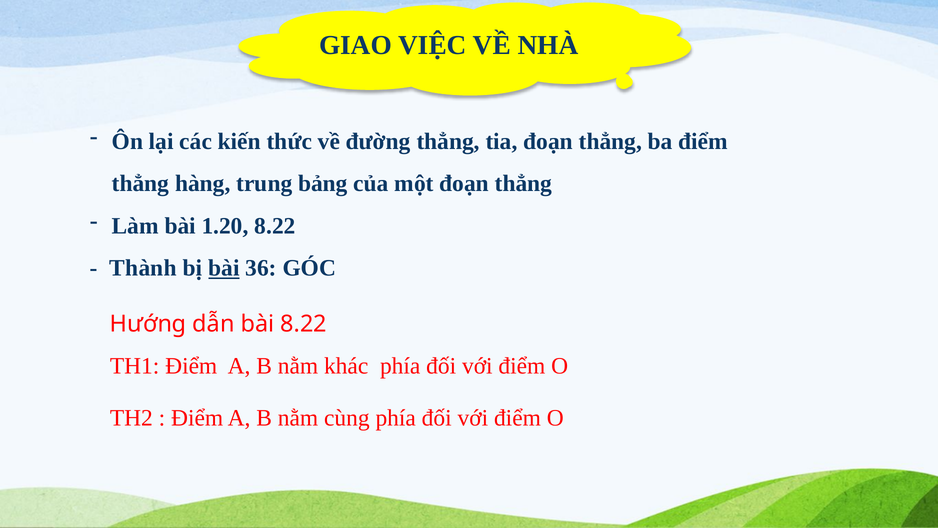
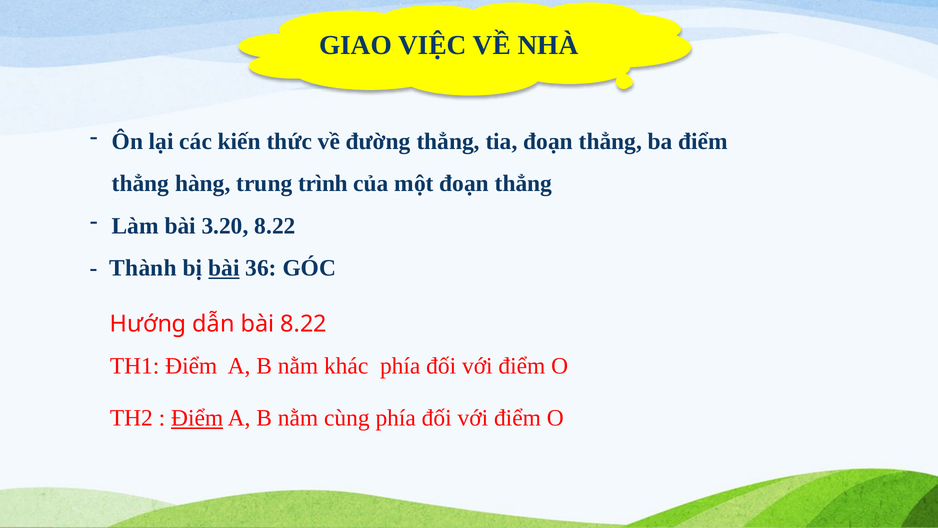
bảng: bảng -> trình (323, 183)
1.20: 1.20 -> 3.20 (225, 226)
Điểm underline: none -> present (197, 418)
